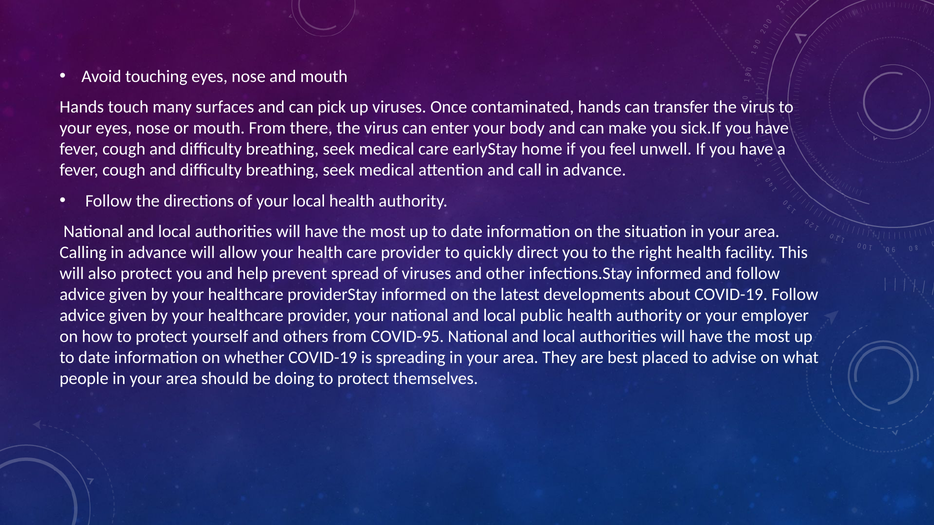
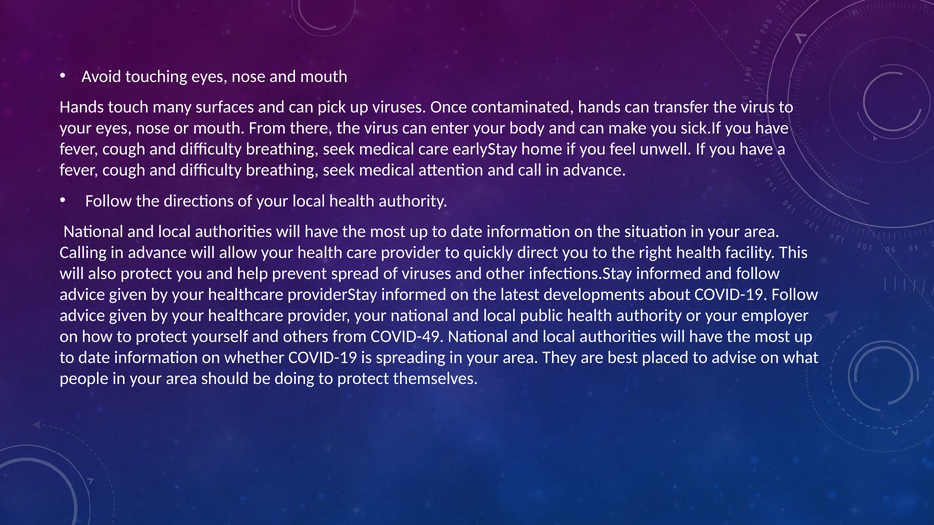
COVID-95: COVID-95 -> COVID-49 (407, 337)
